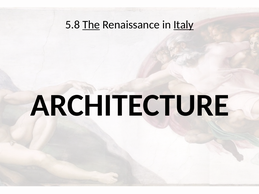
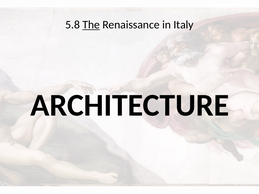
Italy underline: present -> none (184, 25)
